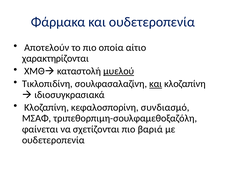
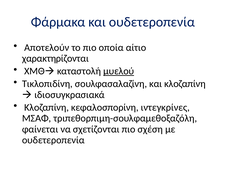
και underline: present -> none (156, 84)
συνδιασμό: συνδιασμό -> ιντεγκρίνες (165, 107)
βαριά: βαριά -> σχέση (150, 129)
